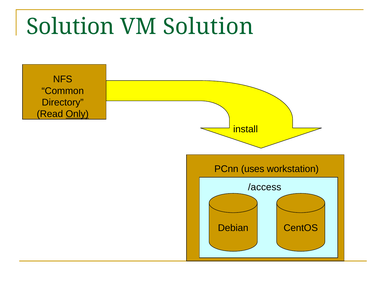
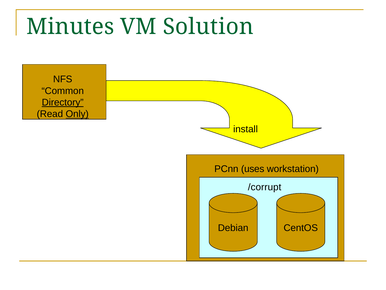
Solution: Solution -> Minutes (70, 27)
Directory underline: none -> present (63, 102)
/access: /access -> /corrupt (265, 187)
